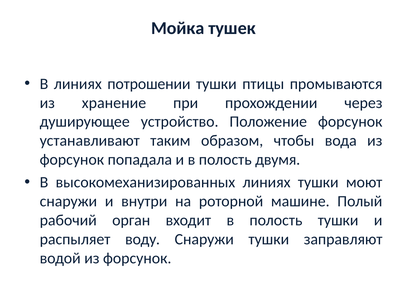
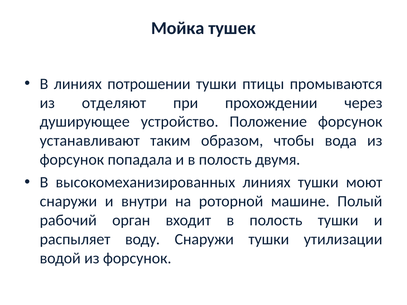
хранение: хранение -> отделяют (114, 103)
заправляют: заправляют -> утилизации (343, 240)
